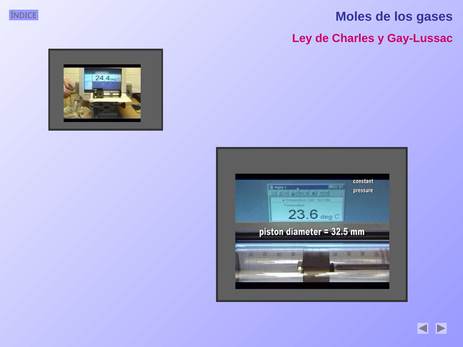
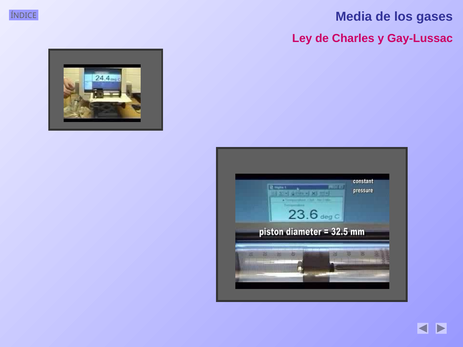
Moles: Moles -> Media (354, 17)
